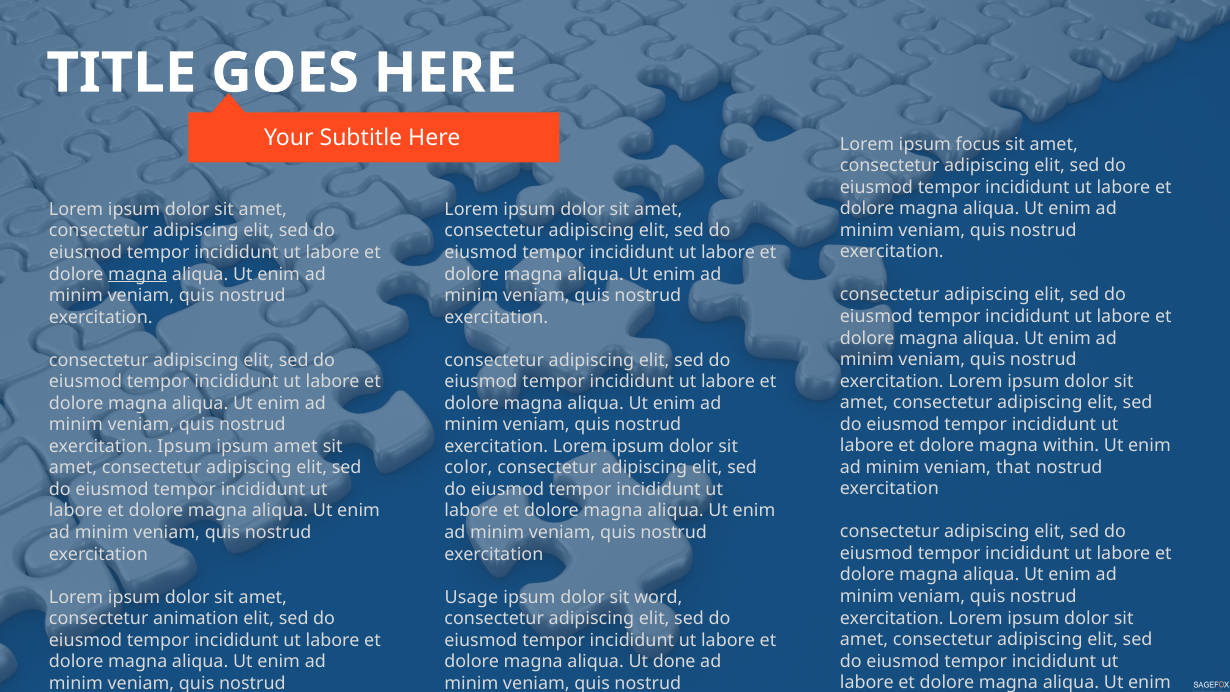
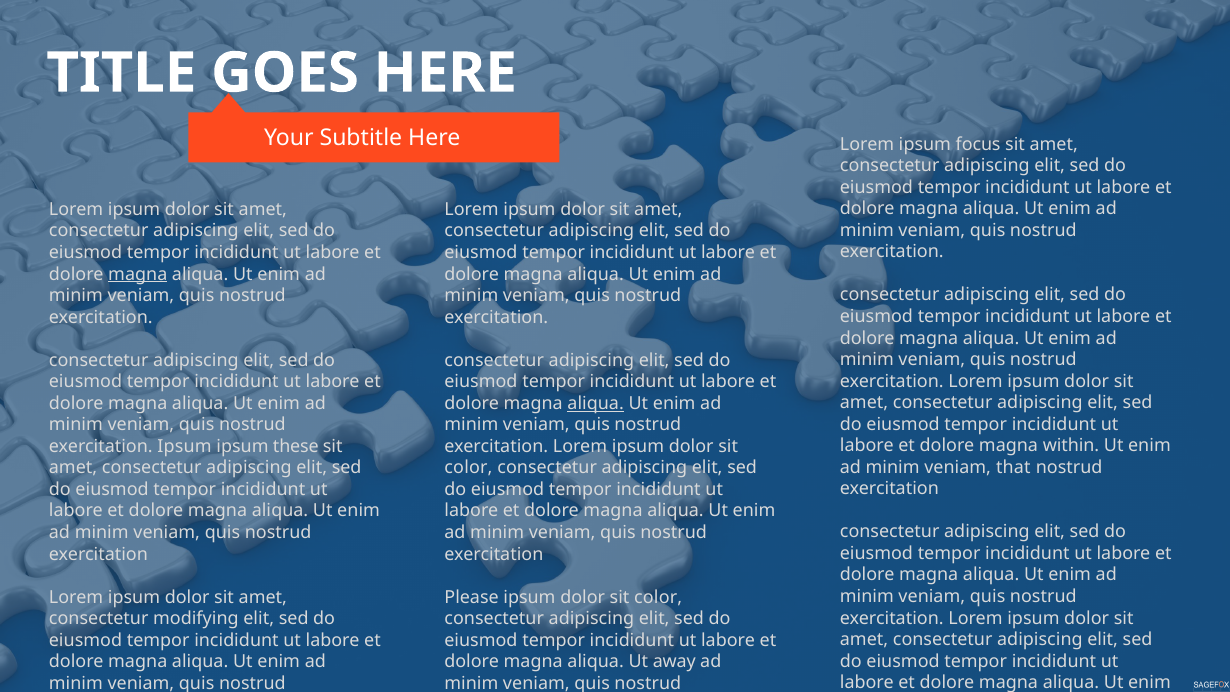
aliqua underline: none -> present (596, 403)
ipsum amet: amet -> these (296, 446)
Usage: Usage -> Please (472, 597)
word: word -> color (658, 597)
animation: animation -> modifying (196, 619)
done: done -> away (674, 662)
